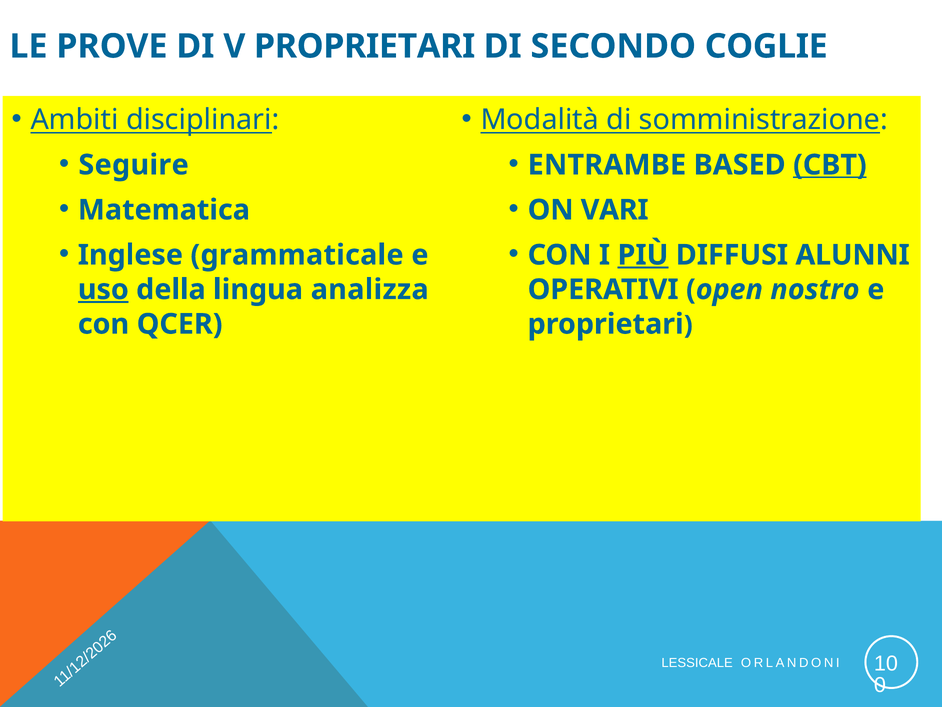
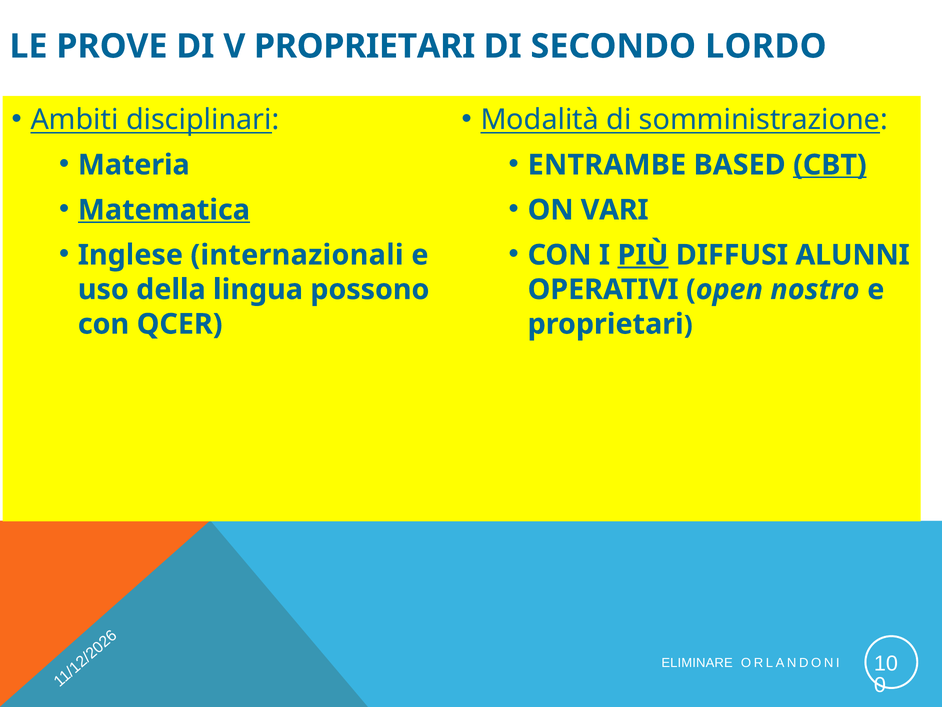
COGLIE: COGLIE -> LORDO (766, 46)
Seguire: Seguire -> Materia (134, 165)
Matematica underline: none -> present (164, 210)
grammaticale: grammaticale -> internazionali (297, 255)
uso underline: present -> none (103, 289)
analizza: analizza -> possono (370, 289)
LESSICALE: LESSICALE -> ELIMINARE (697, 662)
